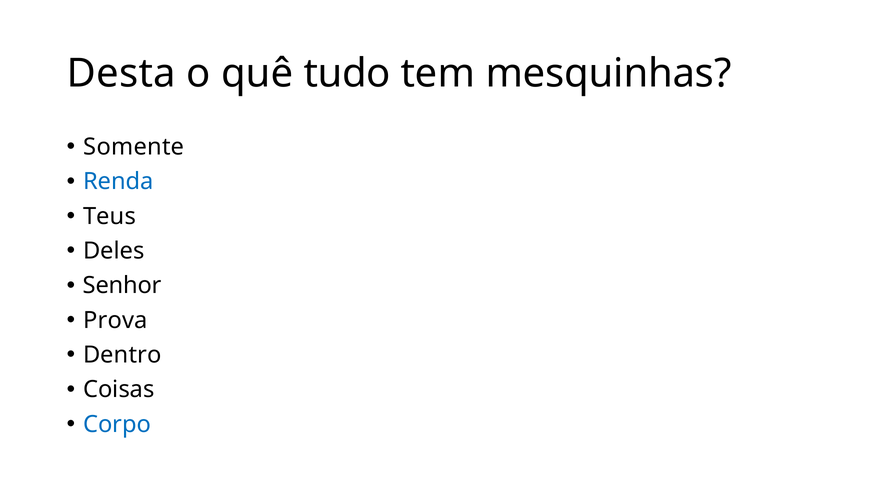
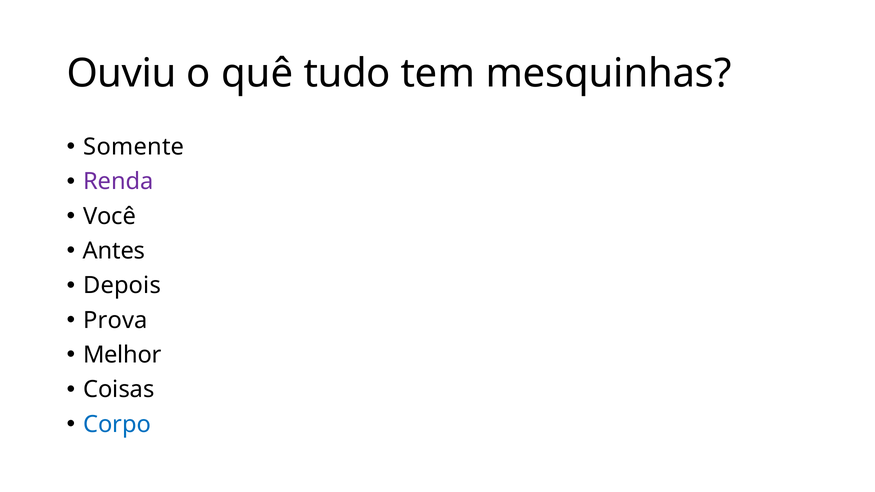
Desta: Desta -> Ouviu (122, 74)
Renda colour: blue -> purple (118, 182)
Teus: Teus -> Você (110, 216)
Deles: Deles -> Antes (114, 251)
Senhor: Senhor -> Depois (122, 286)
Dentro: Dentro -> Melhor (122, 355)
